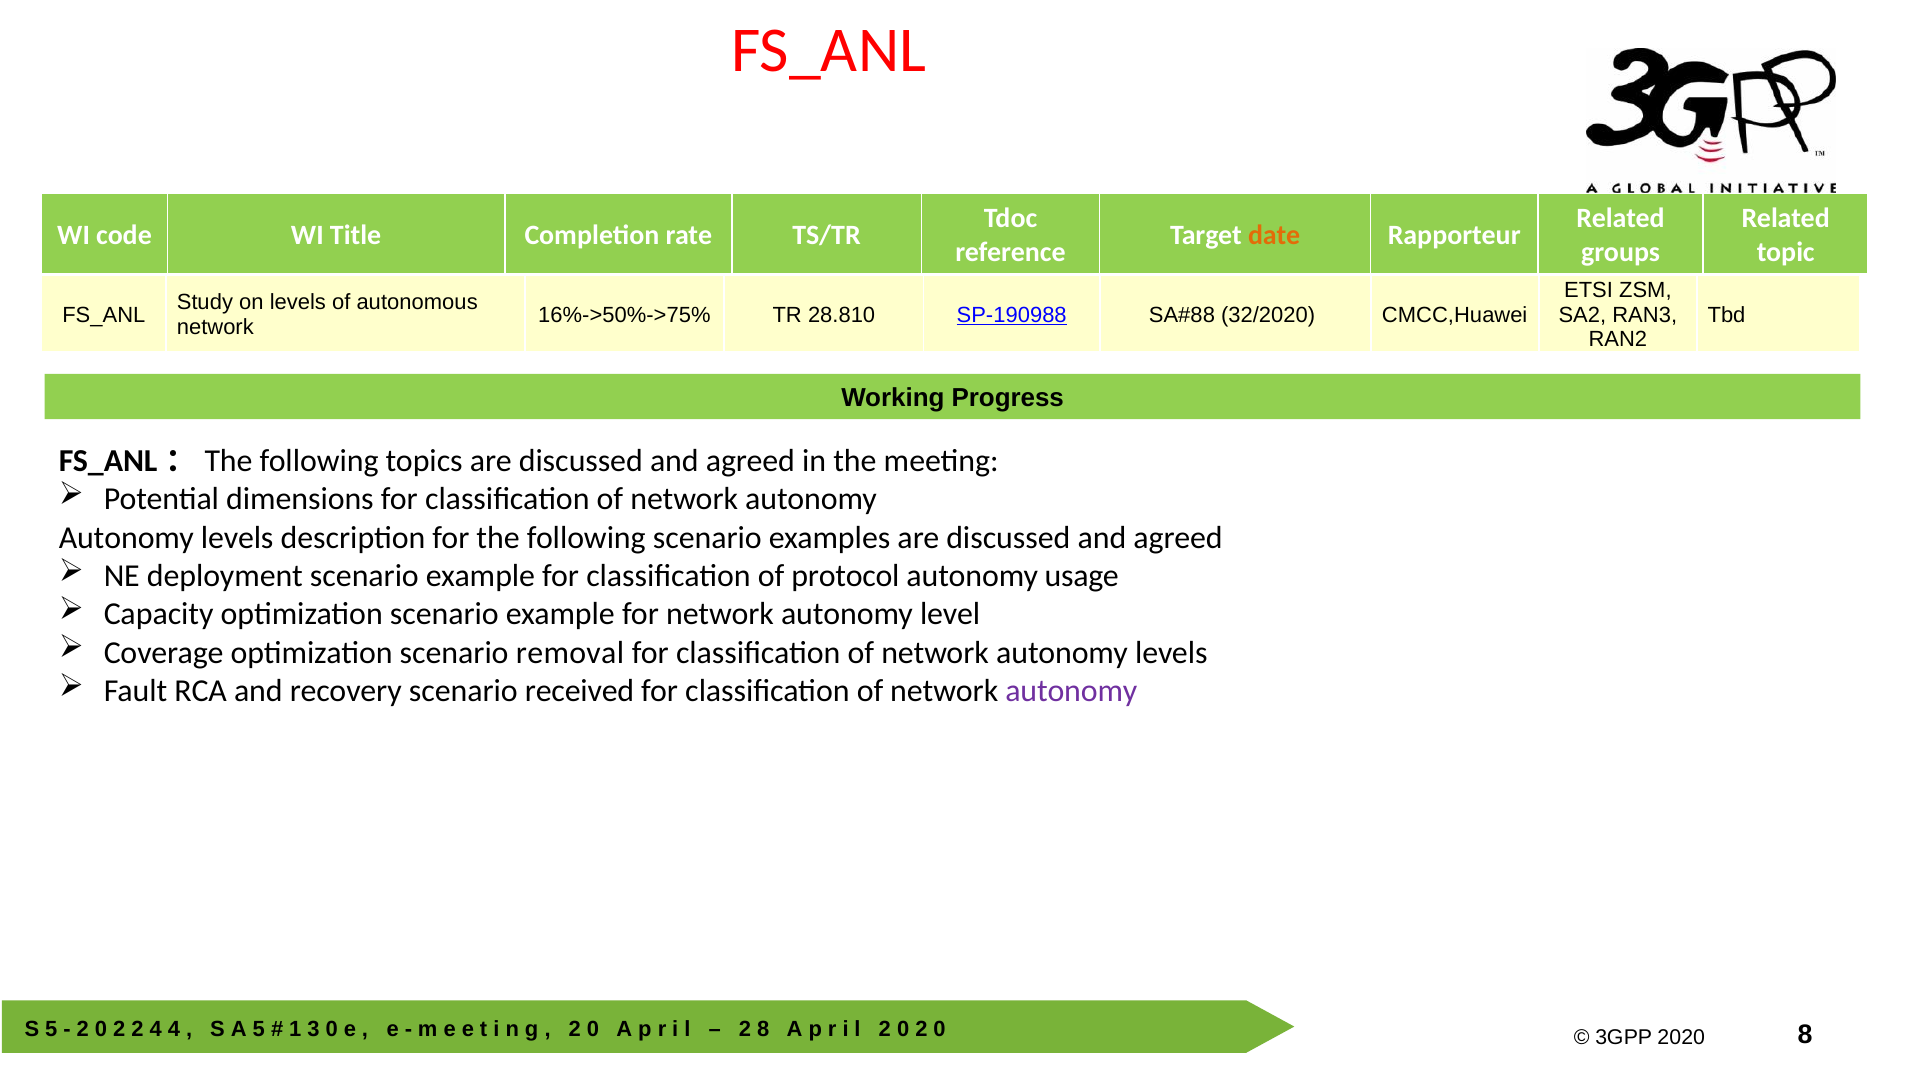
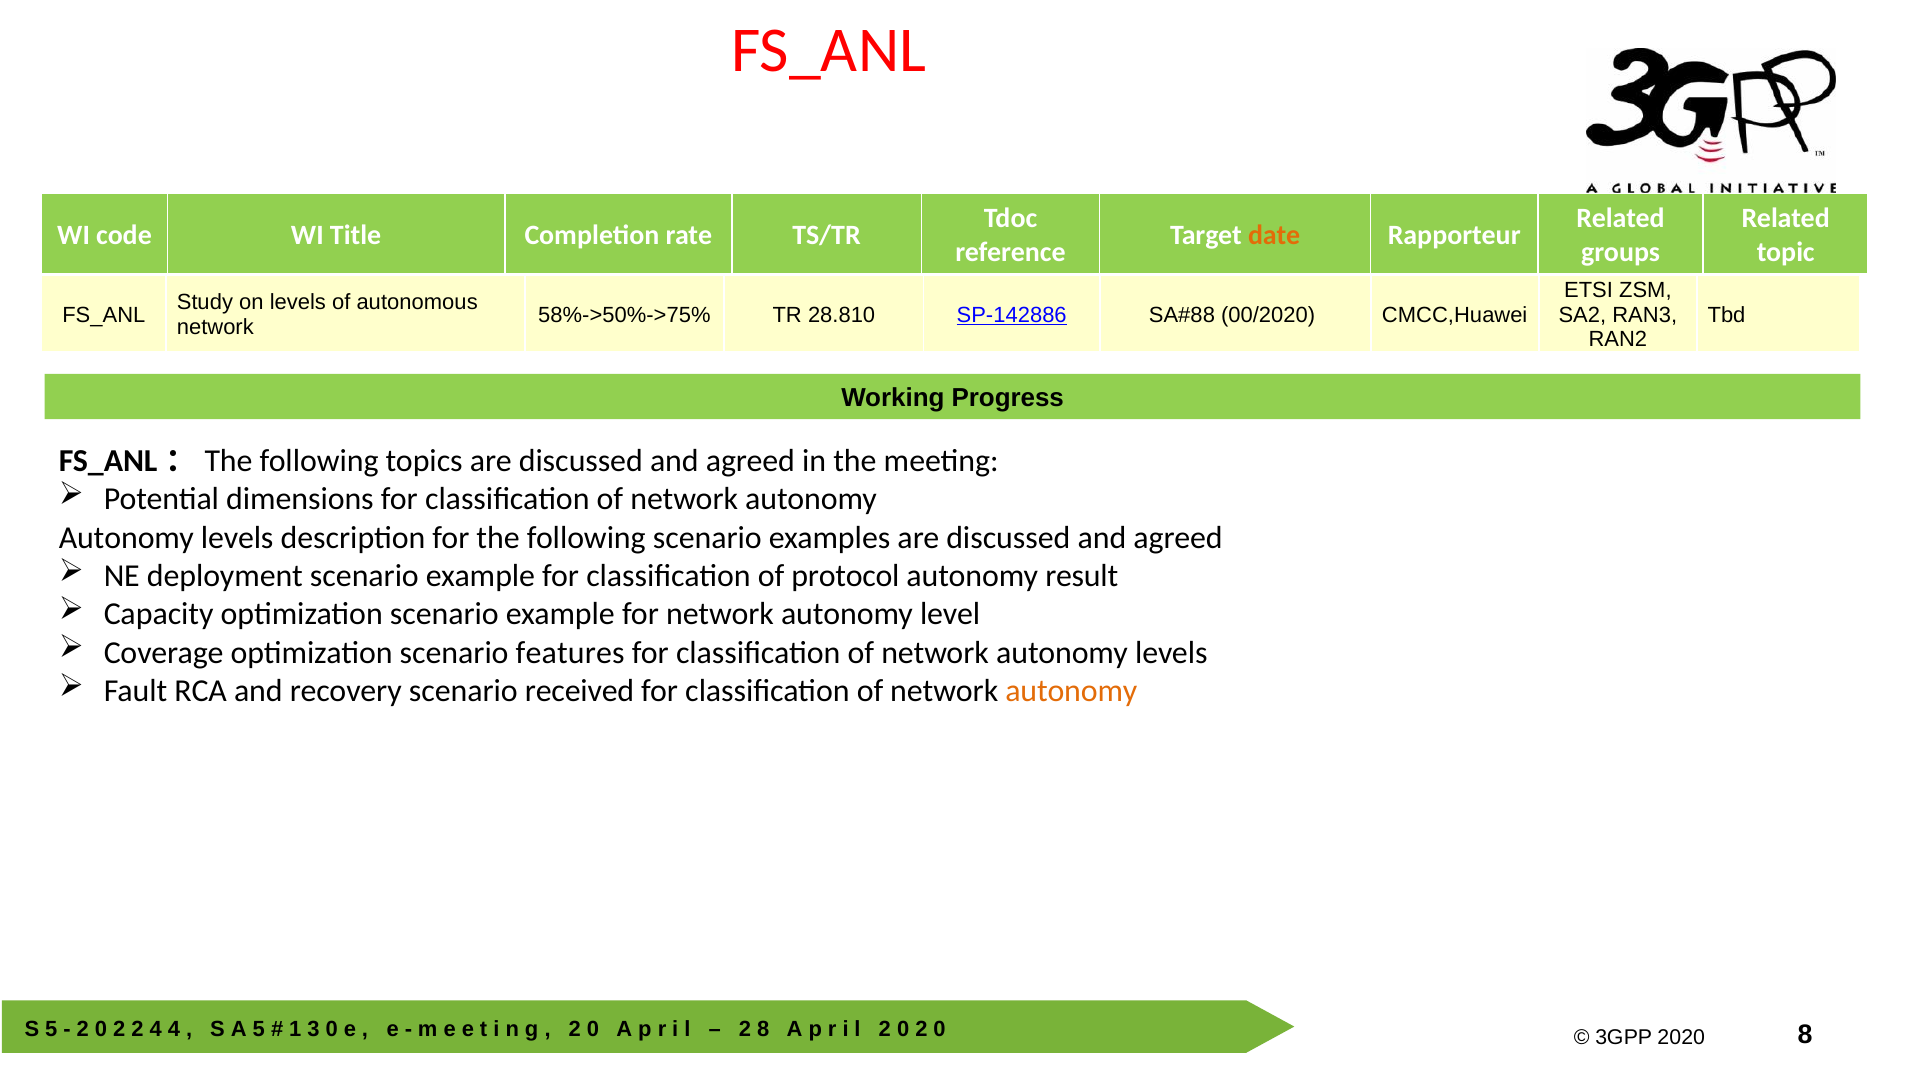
16%->50%->75%: 16%->50%->75% -> 58%->50%->75% (624, 315)
SP-190988: SP-190988 -> SP-142886 (1012, 315)
32/2020: 32/2020 -> 00/2020 (1268, 315)
usage: usage -> result (1082, 576)
removal: removal -> features (570, 652)
autonomy colour: purple -> orange (1071, 691)
